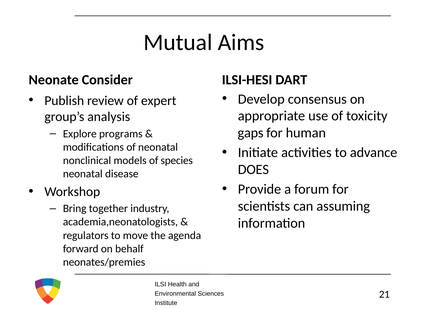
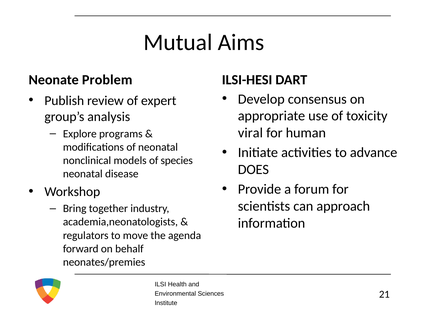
Consider: Consider -> Problem (107, 80)
gaps: gaps -> viral (250, 133)
assuming: assuming -> approach (343, 206)
